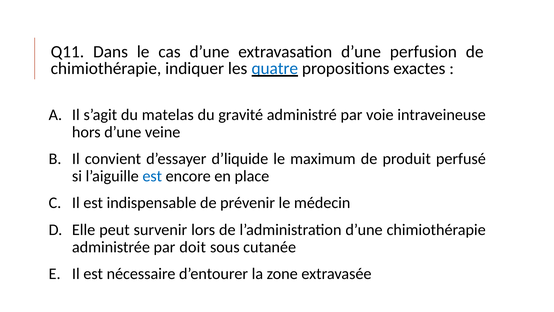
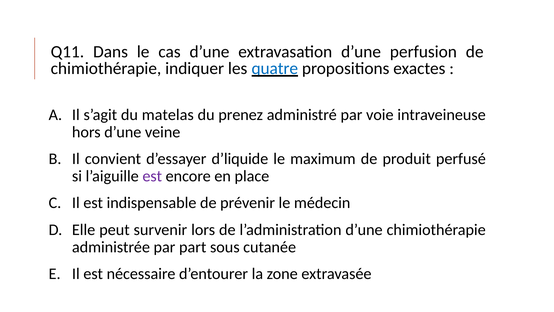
gravité: gravité -> prenez (241, 115)
est colour: blue -> purple (152, 176)
doit: doit -> part (193, 247)
